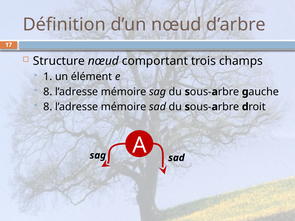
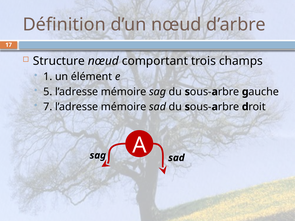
8: 8 -> 5 (48, 92)
8: 8 -> 7 (48, 107)
